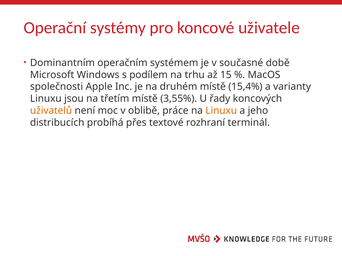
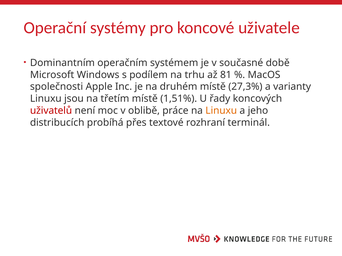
15: 15 -> 81 (226, 75)
15,4%: 15,4% -> 27,3% (245, 87)
3,55%: 3,55% -> 1,51% (179, 99)
uživatelů colour: orange -> red (51, 111)
